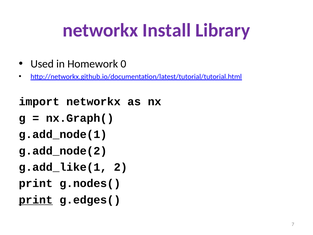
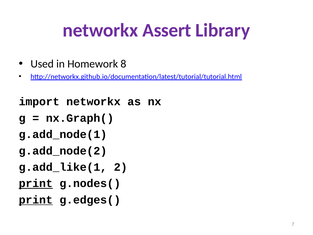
Install: Install -> Assert (167, 30)
0: 0 -> 8 (123, 64)
print underline: none -> present (36, 183)
